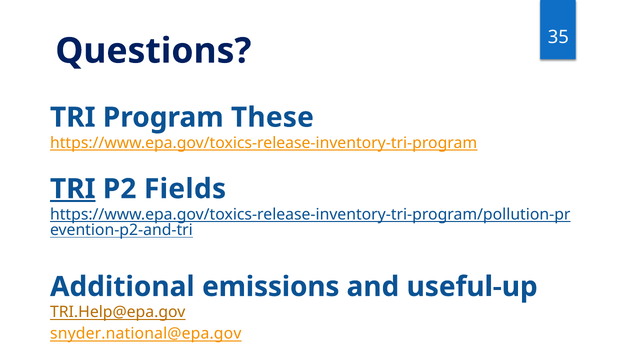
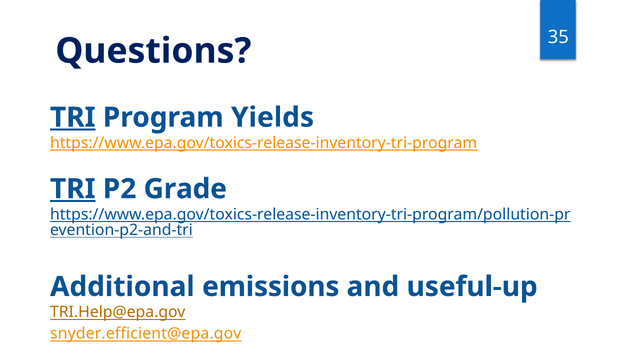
TRI underline: none -> present (73, 117)
These: These -> Yields (273, 117)
Fields: Fields -> Grade (185, 189)
snyder.national@epa.gov: snyder.national@epa.gov -> snyder.efficient@epa.gov (146, 334)
